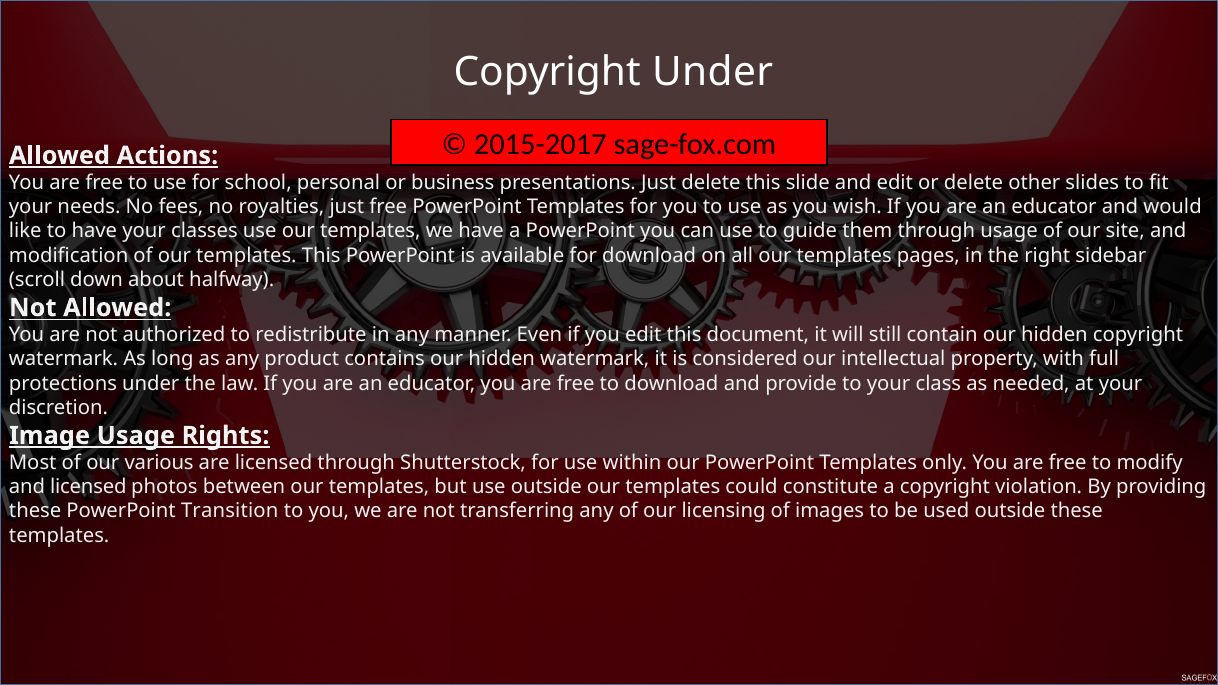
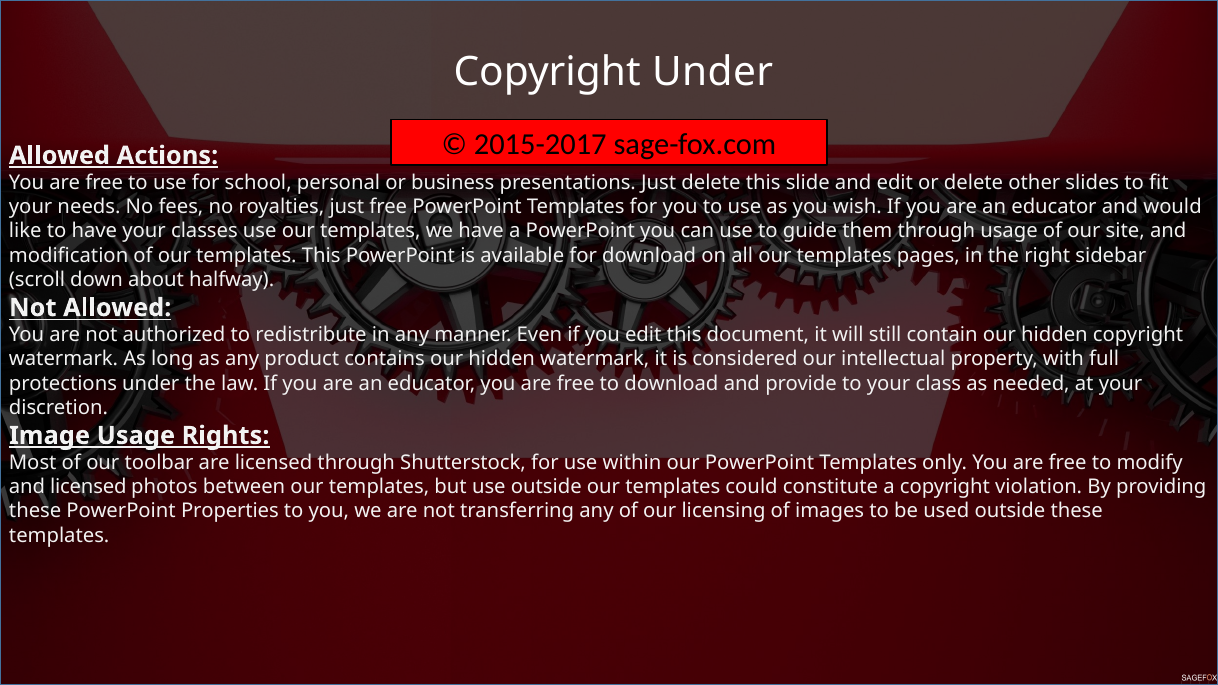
various: various -> toolbar (159, 463)
Transition: Transition -> Properties (230, 511)
